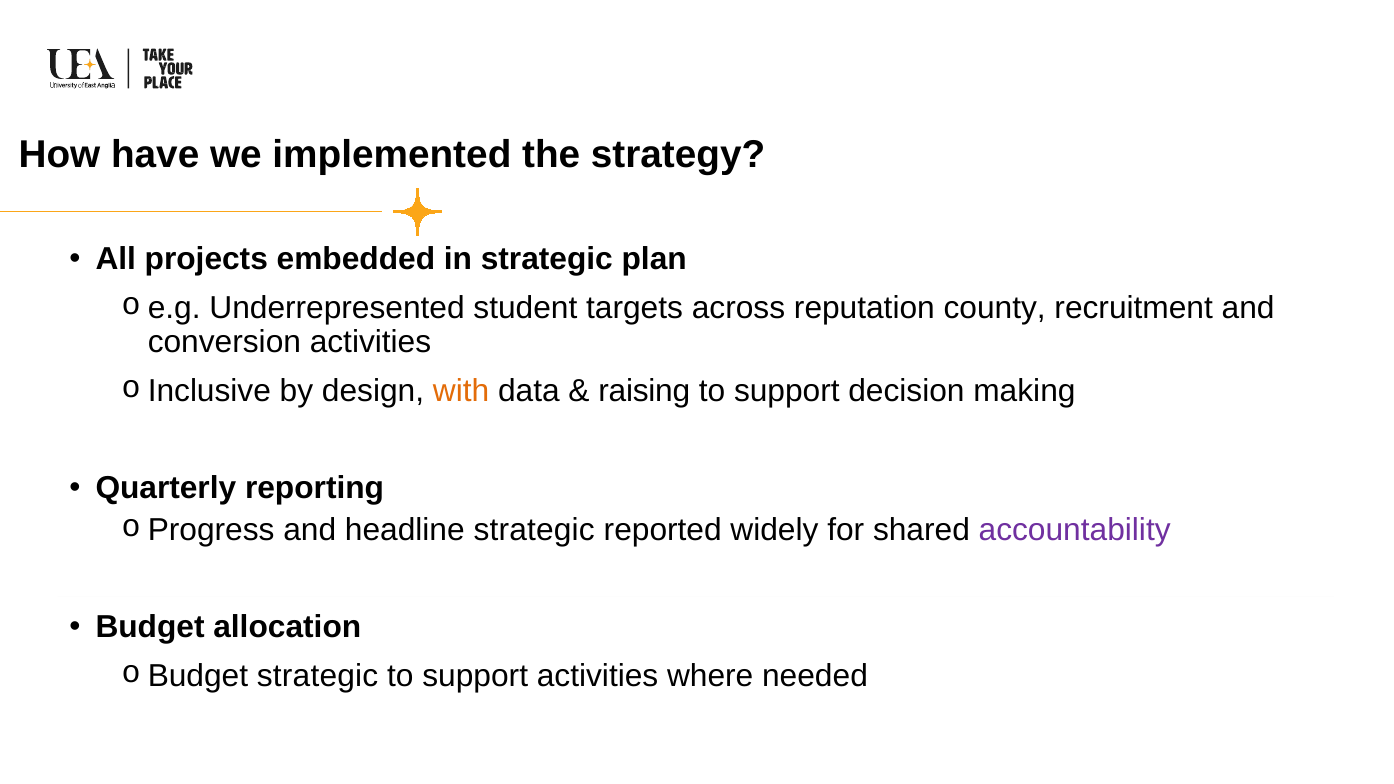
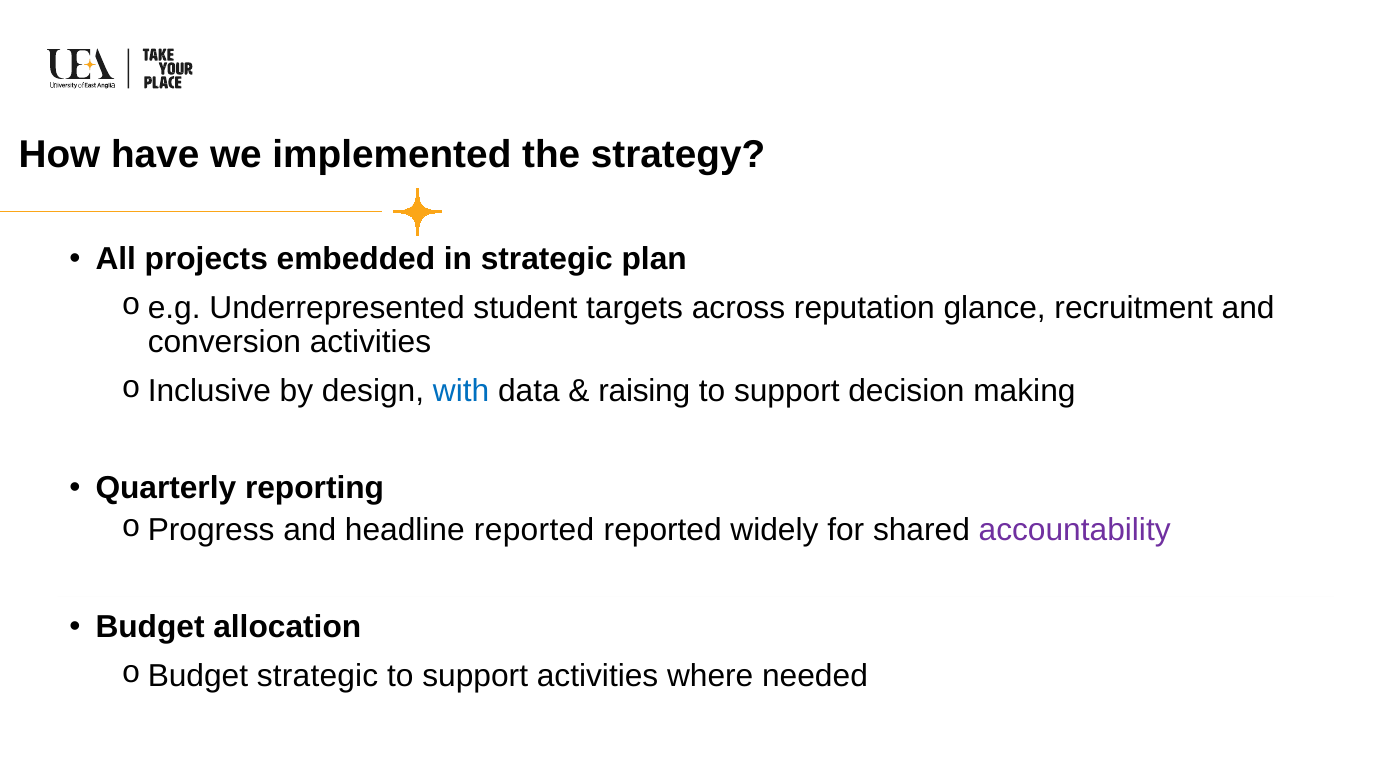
county: county -> glance (995, 308)
with colour: orange -> blue (461, 391)
headline strategic: strategic -> reported (534, 530)
